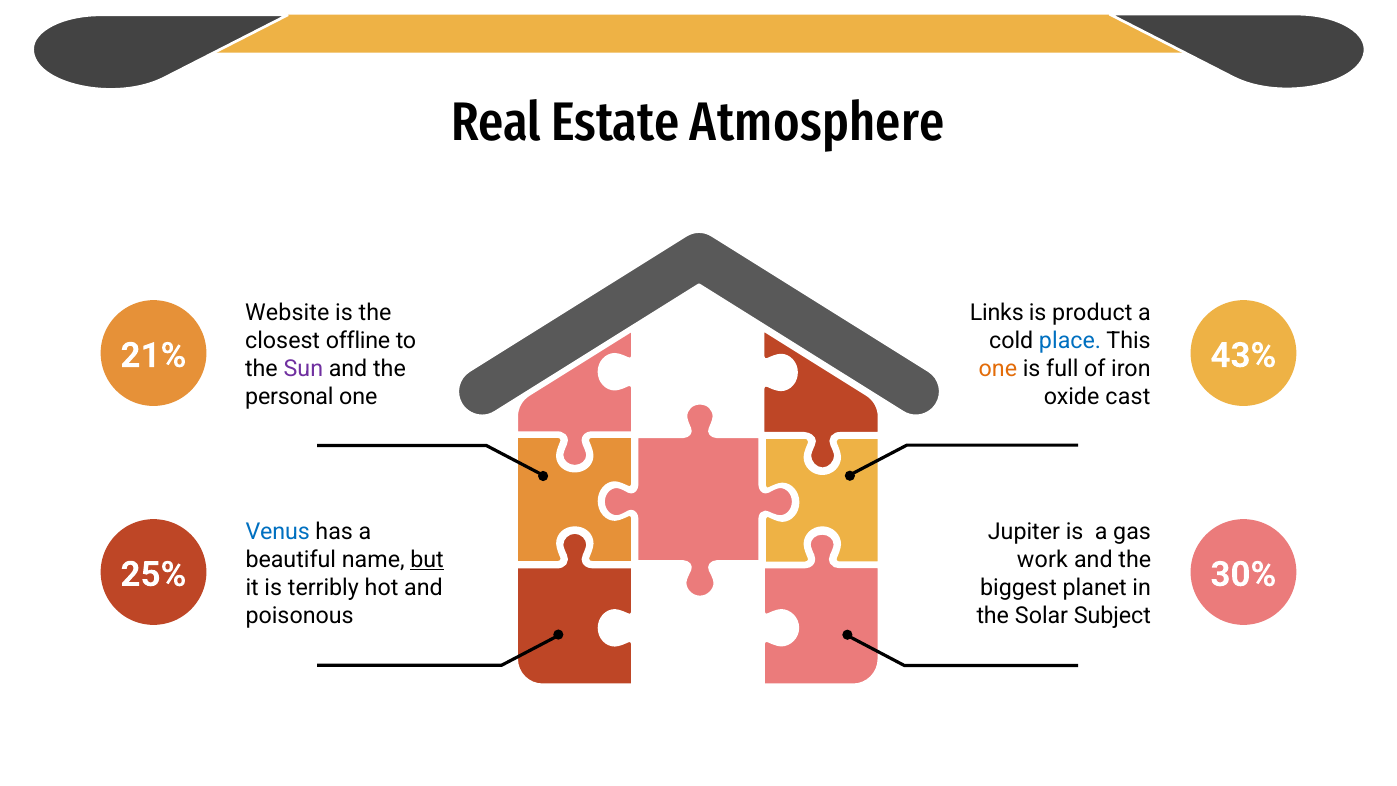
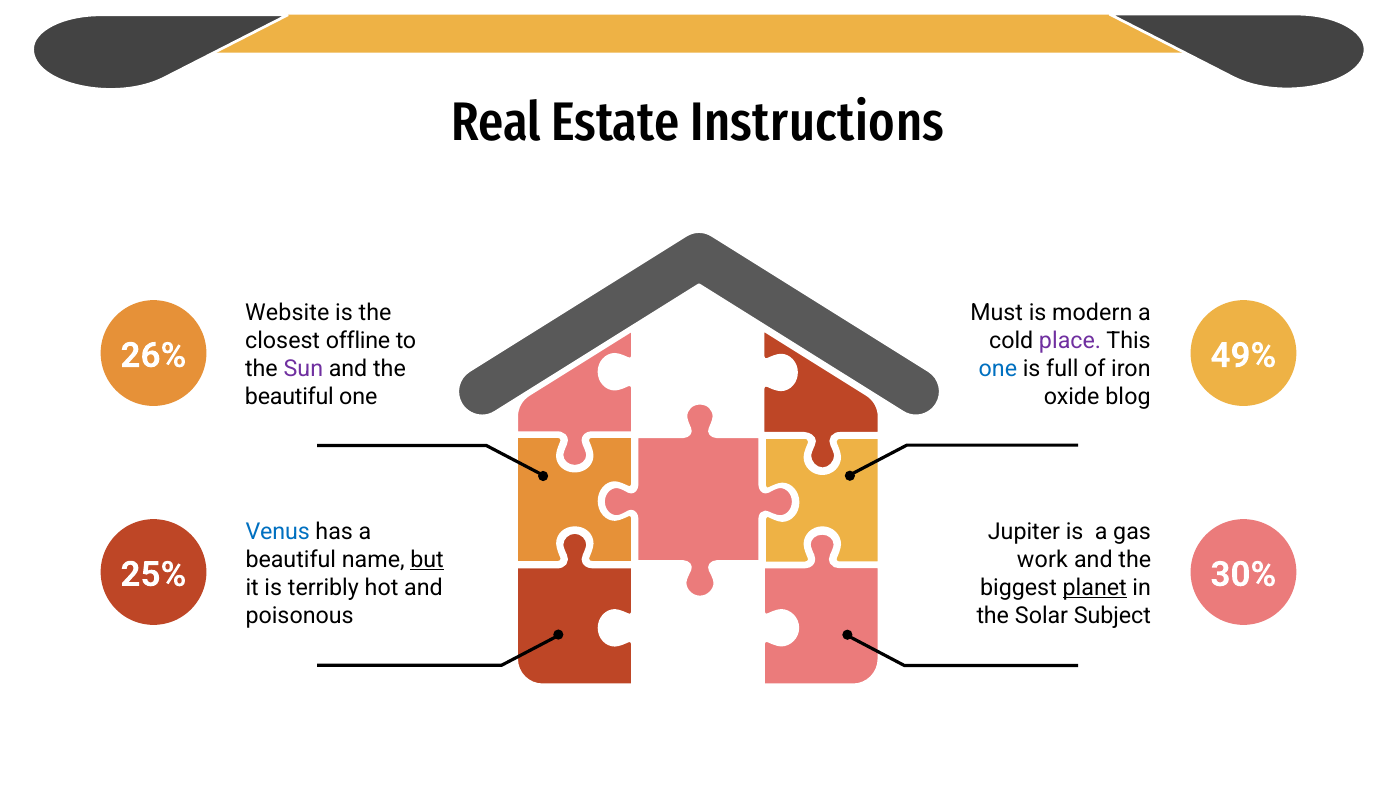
Atmosphere: Atmosphere -> Instructions (817, 123)
Links: Links -> Must (997, 313)
product: product -> modern (1092, 313)
place colour: blue -> purple (1070, 341)
21%: 21% -> 26% (153, 355)
43%: 43% -> 49% (1243, 355)
one colour: orange -> blue (998, 369)
personal: personal -> beautiful (289, 397)
cast: cast -> blog (1128, 397)
planet underline: none -> present (1095, 587)
